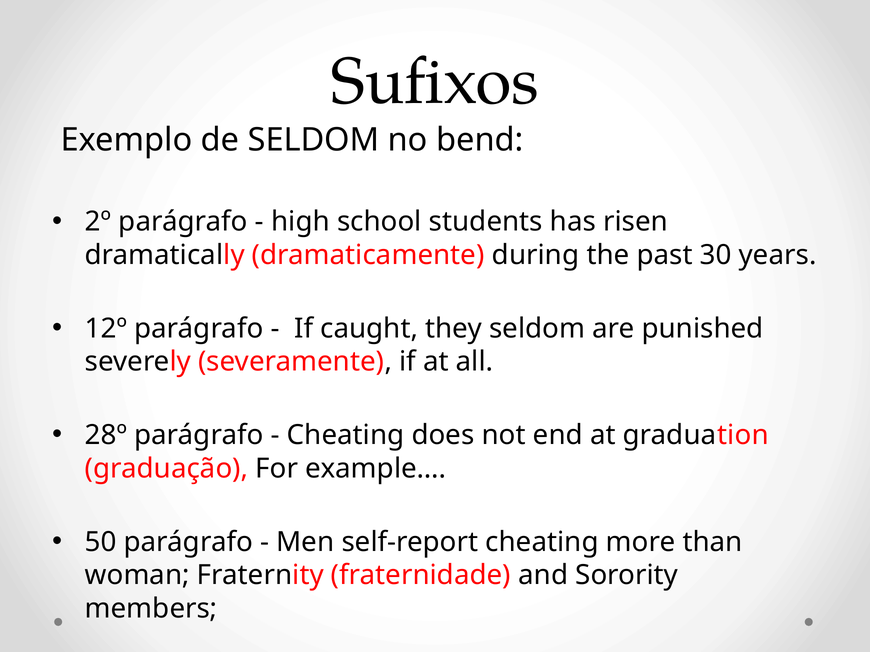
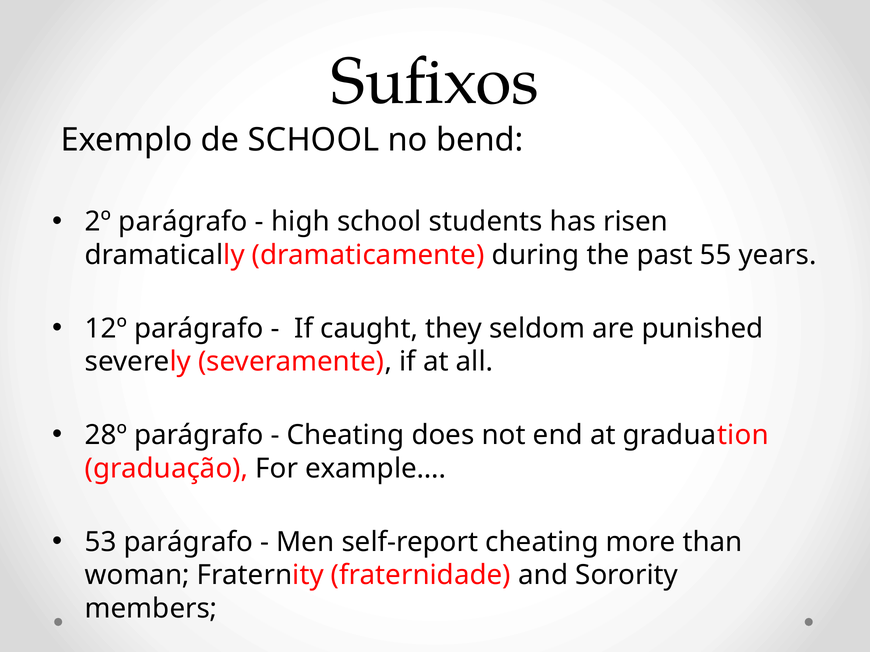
de SELDOM: SELDOM -> SCHOOL (314, 140)
30: 30 -> 55 (716, 255)
50: 50 -> 53 (101, 542)
